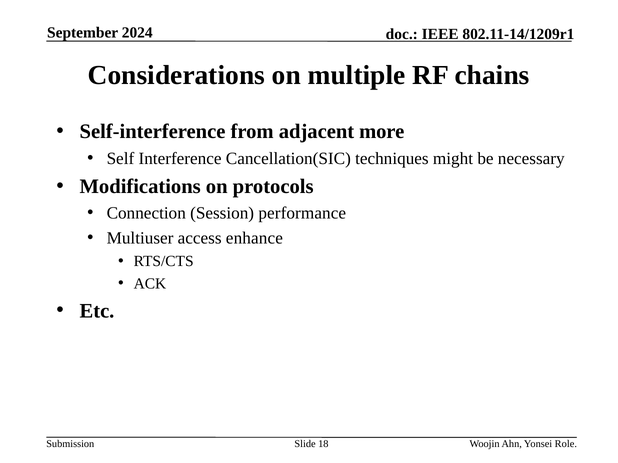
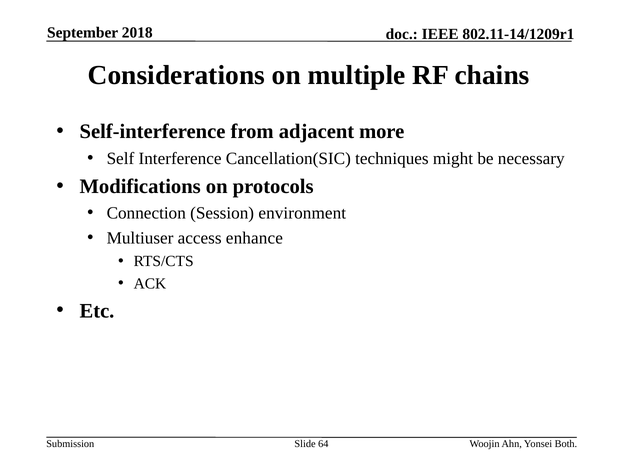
2024: 2024 -> 2018 (137, 33)
performance: performance -> environment (302, 213)
18: 18 -> 64 (323, 445)
Role: Role -> Both (566, 445)
